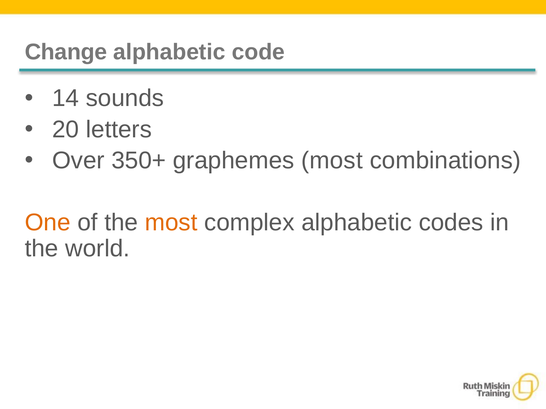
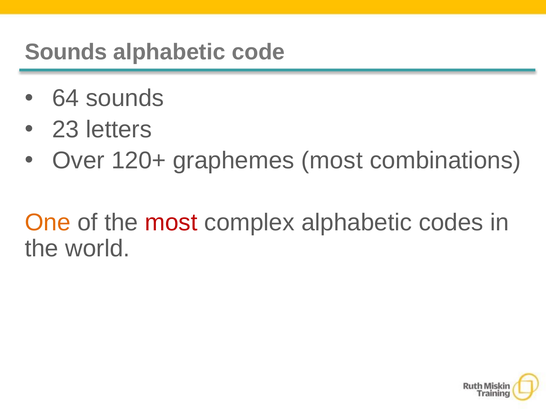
Change: Change -> Sounds (66, 52)
14: 14 -> 64 (66, 98)
20: 20 -> 23 (66, 130)
350+: 350+ -> 120+ (139, 161)
most colour: orange -> red (171, 223)
